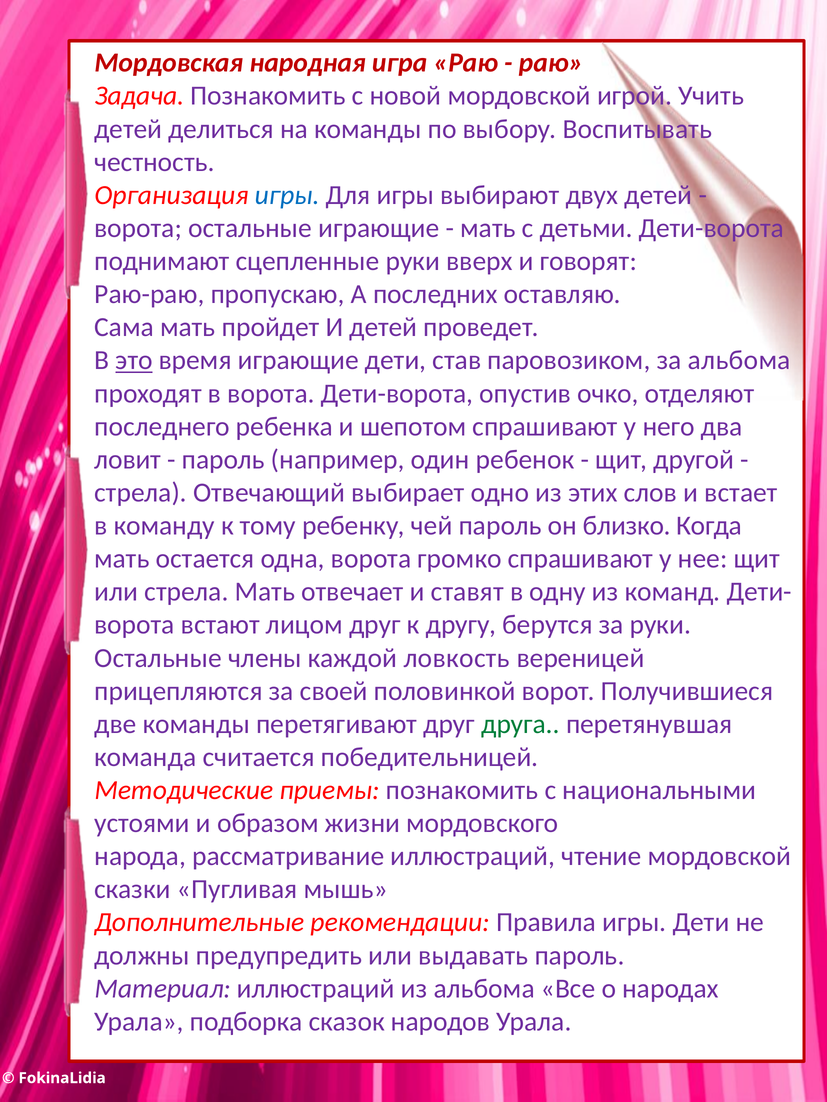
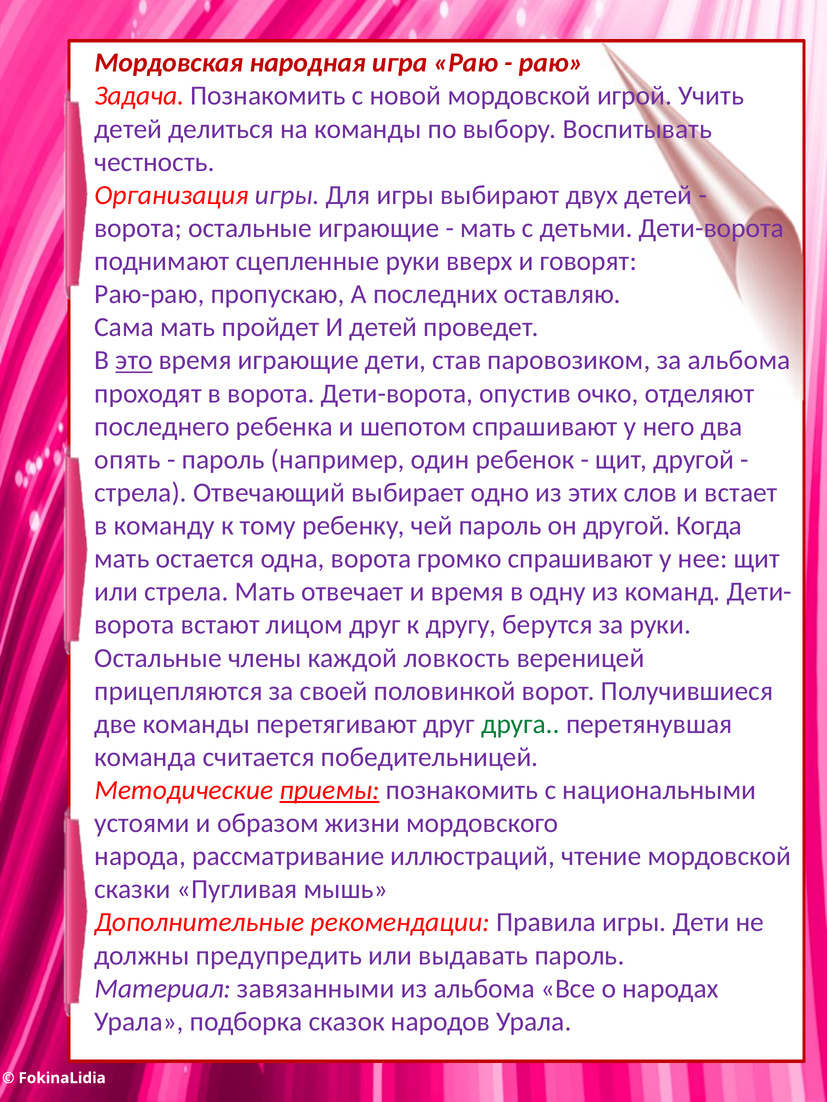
игры colour: blue -> purple (287, 195)
ловит: ловит -> опять (128, 460)
он близко: близко -> другой (627, 526)
и ставят: ставят -> время (467, 592)
приемы underline: none -> present (330, 791)
Материал иллюстраций: иллюстраций -> завязанными (316, 989)
